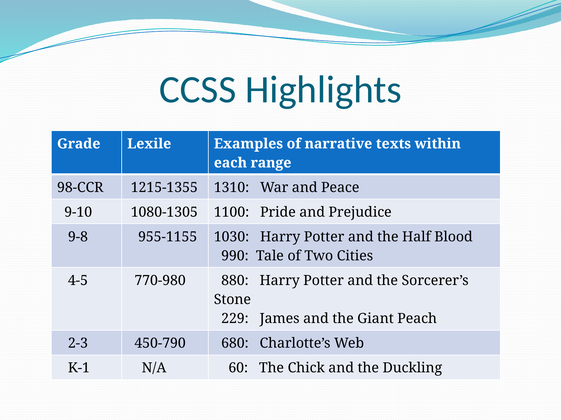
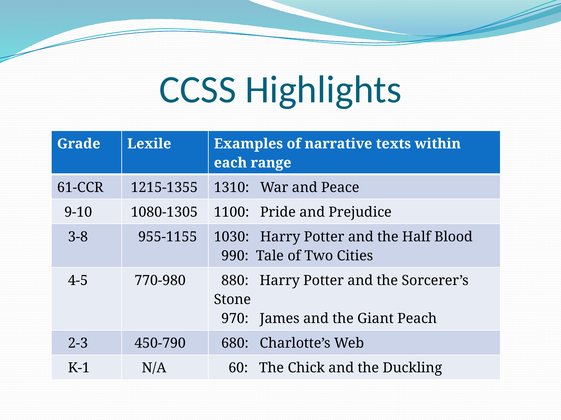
98-CCR: 98-CCR -> 61-CCR (80, 188)
9-8: 9-8 -> 3-8 (78, 237)
229: 229 -> 970 (235, 319)
